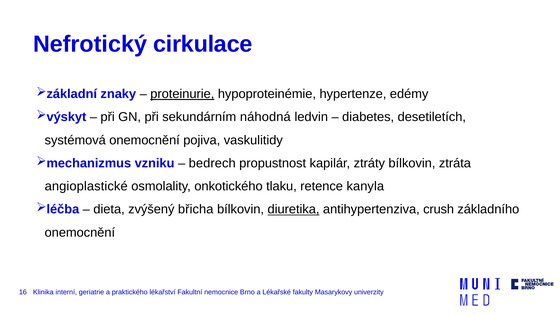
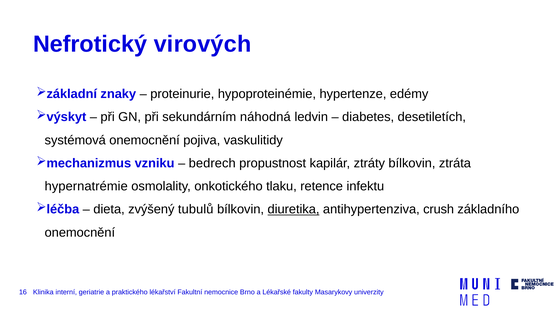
cirkulace: cirkulace -> virových (203, 44)
proteinurie underline: present -> none (182, 94)
angioplastické: angioplastické -> hypernatrémie (86, 186)
kanyla: kanyla -> infektu (365, 186)
břicha: břicha -> tubulů (196, 209)
